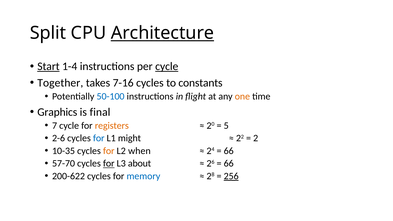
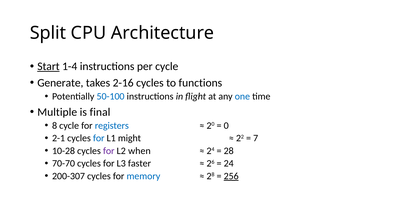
Architecture underline: present -> none (162, 33)
cycle underline: present -> none (167, 66)
Together: Together -> Generate (60, 83)
7-16: 7-16 -> 2-16 (123, 83)
constants: constants -> functions (200, 83)
one colour: orange -> blue (242, 96)
Graphics: Graphics -> Multiple (57, 112)
7: 7 -> 8 (55, 126)
registers colour: orange -> blue (112, 126)
5: 5 -> 0 (226, 126)
2-6: 2-6 -> 2-1 (59, 138)
2: 2 -> 7 (256, 138)
10-35: 10-35 -> 10-28 (64, 151)
for colour: orange -> purple (109, 151)
66: 66 -> 28 (229, 151)
57-70: 57-70 -> 70-70 (64, 164)
for underline: present -> none (109, 164)
about: about -> faster (139, 164)
66: 66 -> 24 (229, 164)
200-622: 200-622 -> 200-307 (69, 176)
